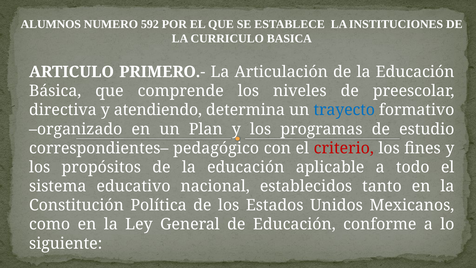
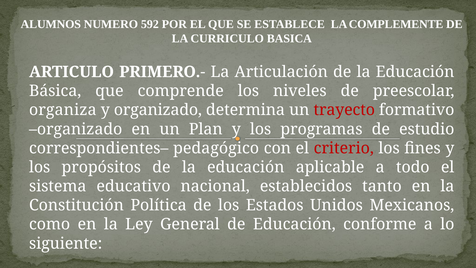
INSTITUCIONES: INSTITUCIONES -> COMPLEMENTE (396, 24)
directiva: directiva -> organiza (63, 110)
y atendiendo: atendiendo -> organizado (158, 110)
trayecto colour: blue -> red (344, 110)
